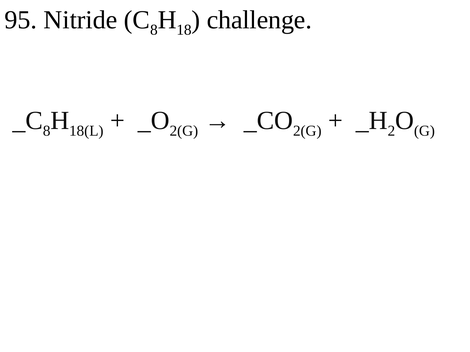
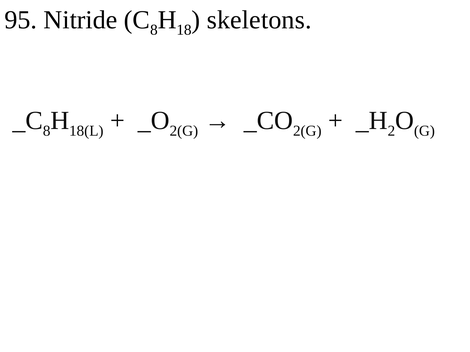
challenge: challenge -> skeletons (259, 20)
